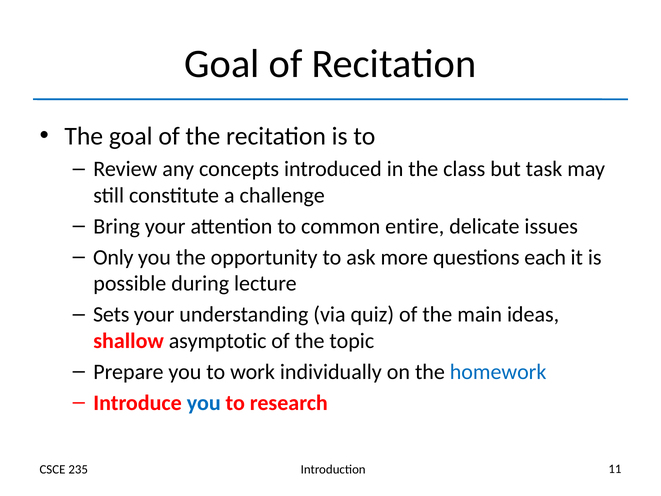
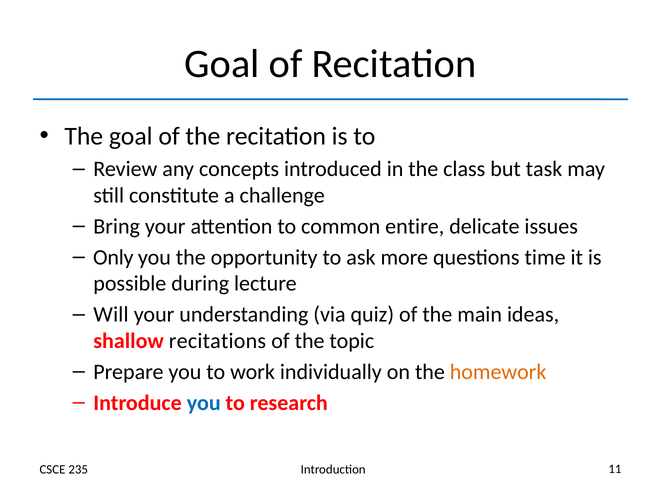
each: each -> time (545, 257)
Sets: Sets -> Will (111, 314)
asymptotic: asymptotic -> recitations (217, 341)
homework colour: blue -> orange (498, 372)
